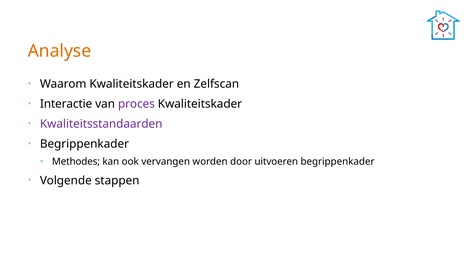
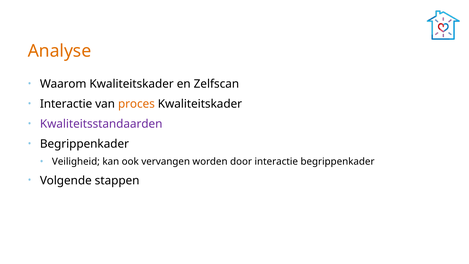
proces colour: purple -> orange (136, 104)
Methodes: Methodes -> Veiligheid (76, 161)
door uitvoeren: uitvoeren -> interactie (276, 161)
